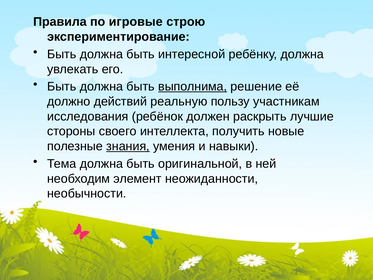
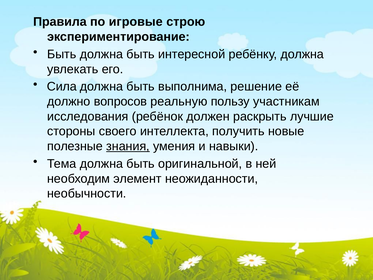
Быть: Быть -> Сила (62, 87)
выполнима underline: present -> none (193, 87)
действий: действий -> вопросов (120, 101)
